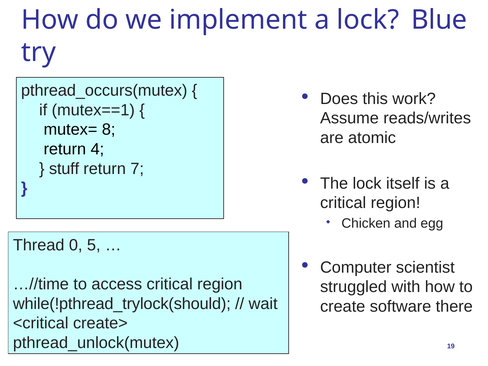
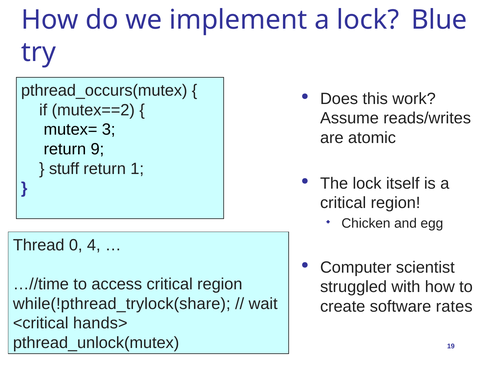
mutex==1: mutex==1 -> mutex==2 (93, 110)
8: 8 -> 3 (109, 130)
4: 4 -> 9 (97, 149)
7: 7 -> 1 (137, 169)
5: 5 -> 4 (94, 245)
while(!pthread_trylock(should: while(!pthread_trylock(should -> while(!pthread_trylock(share (122, 304)
there: there -> rates (454, 306)
create>: create> -> hands> (100, 323)
